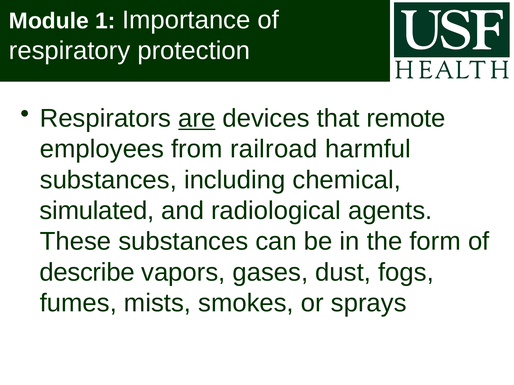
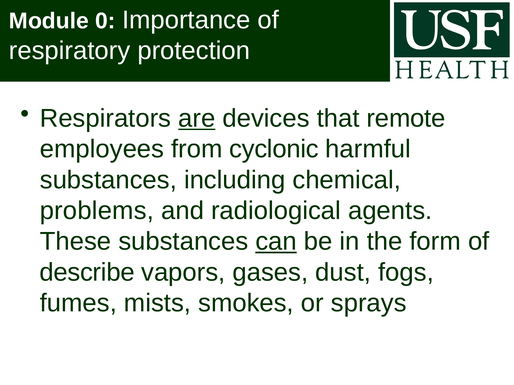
1: 1 -> 0 (105, 21)
railroad: railroad -> cyclonic (274, 149)
simulated: simulated -> problems (97, 211)
can underline: none -> present (276, 242)
